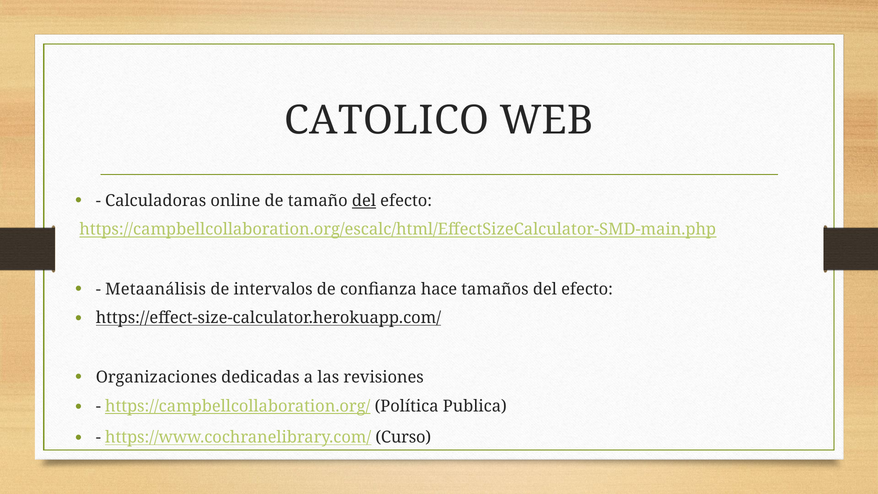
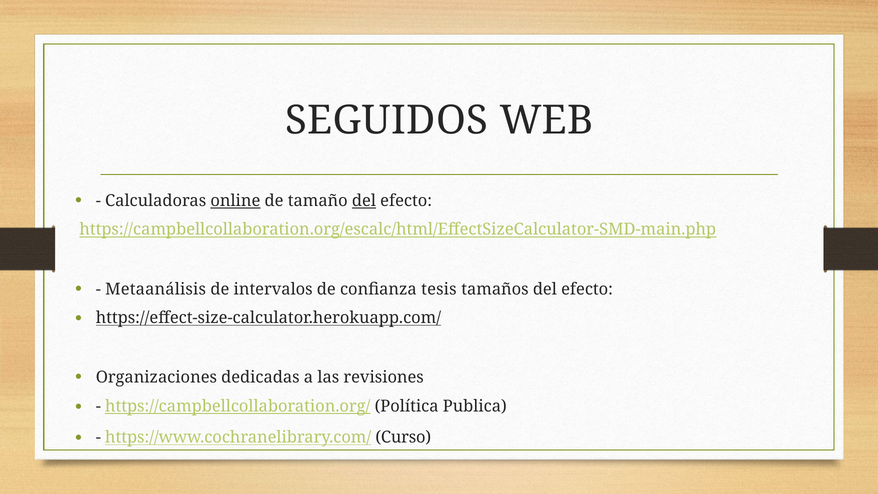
CATOLICO: CATOLICO -> SEGUIDOS (387, 120)
online underline: none -> present (235, 201)
hace: hace -> tesis (439, 289)
